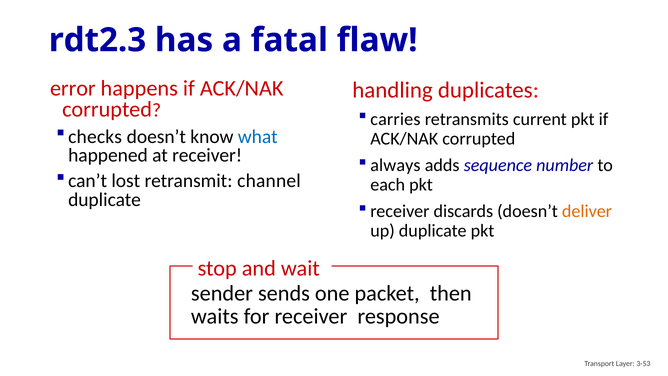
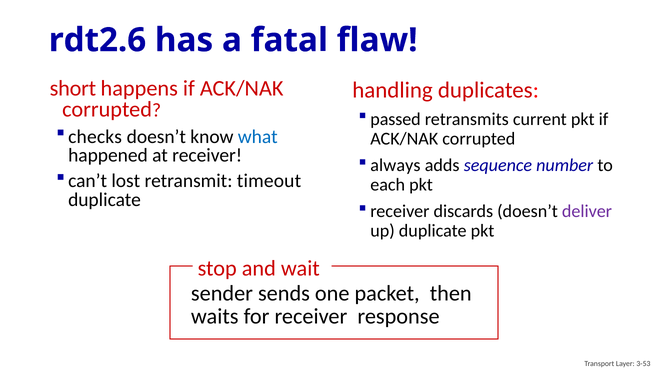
rdt2.3: rdt2.3 -> rdt2.6 (98, 40)
error: error -> short (73, 88)
carries: carries -> passed (396, 119)
channel: channel -> timeout (269, 181)
deliver colour: orange -> purple (587, 211)
